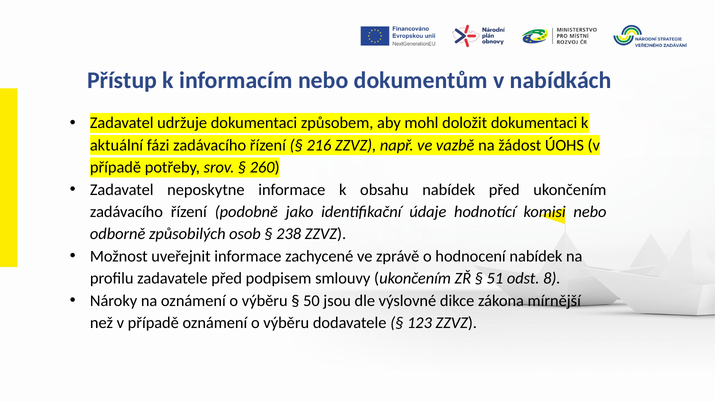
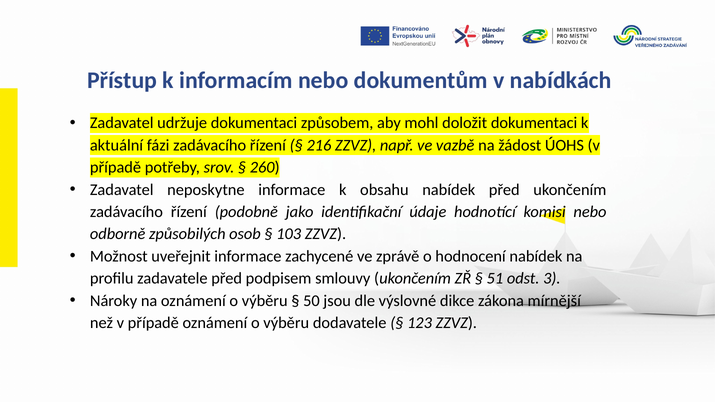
238: 238 -> 103 (289, 234)
8: 8 -> 3 (552, 279)
